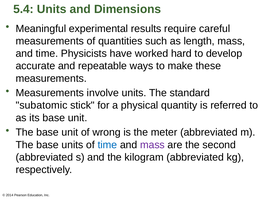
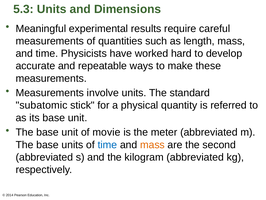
5.4: 5.4 -> 5.3 (23, 9)
wrong: wrong -> movie (106, 132)
mass colour: purple -> orange (152, 144)
